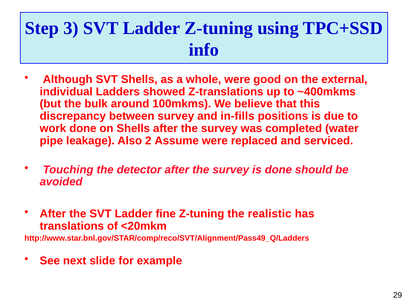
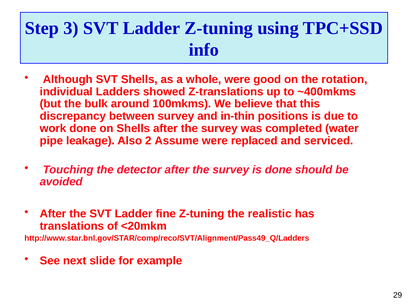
external: external -> rotation (344, 79)
in-fills: in-fills -> in-thin (238, 116)
